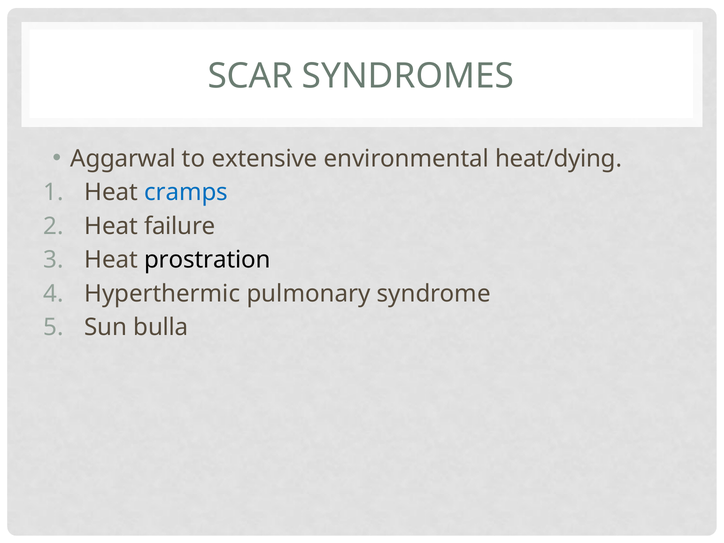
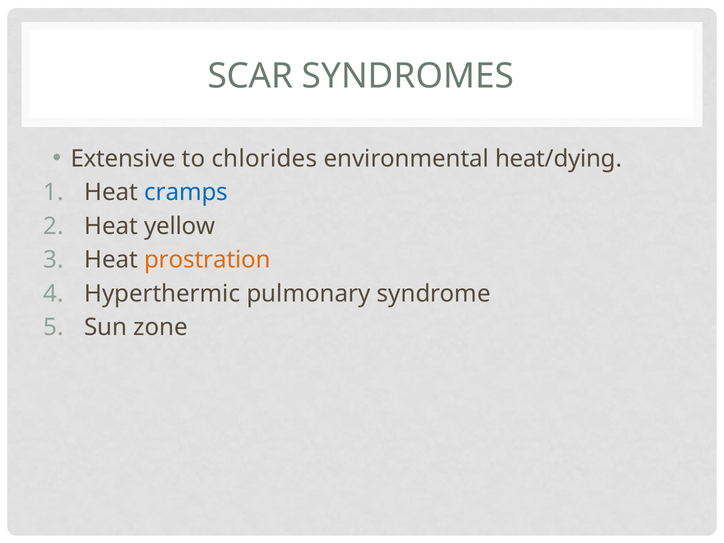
Aggarwal: Aggarwal -> Extensive (123, 159)
extensive: extensive -> chlorides (264, 159)
failure: failure -> yellow (180, 226)
prostration colour: black -> orange (208, 260)
bulla: bulla -> zone (161, 327)
